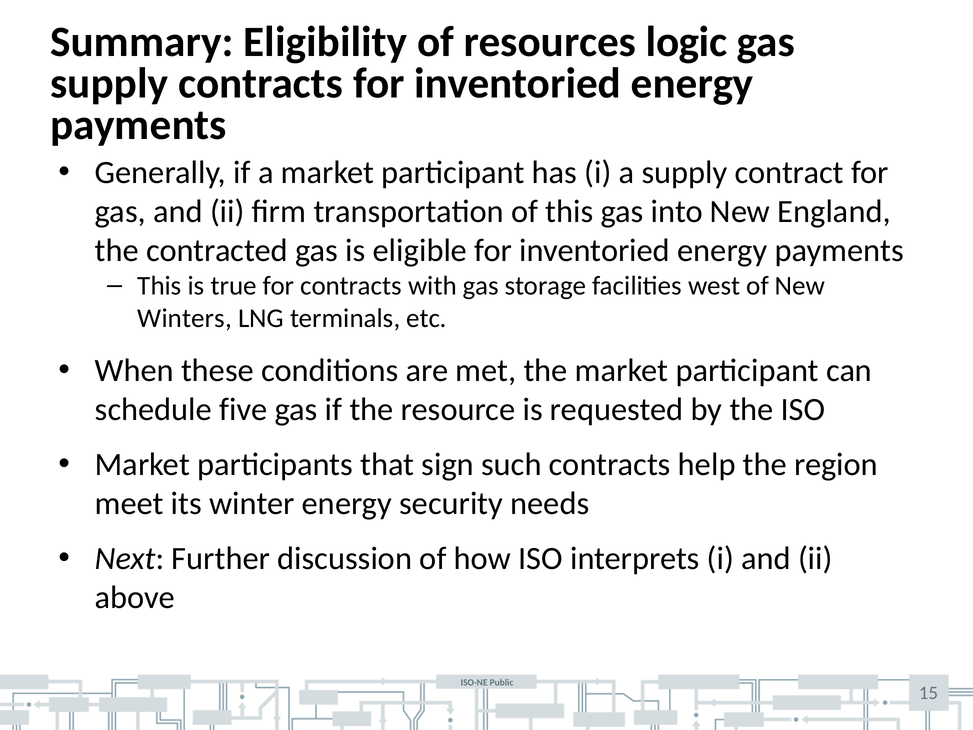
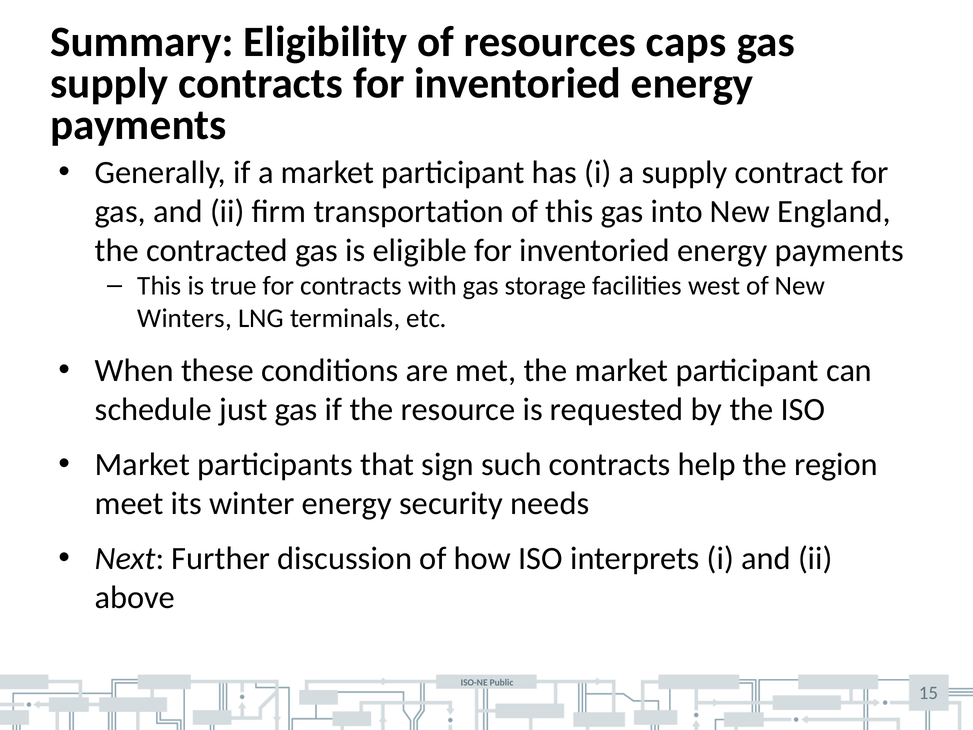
logic: logic -> caps (686, 42)
five: five -> just (243, 409)
